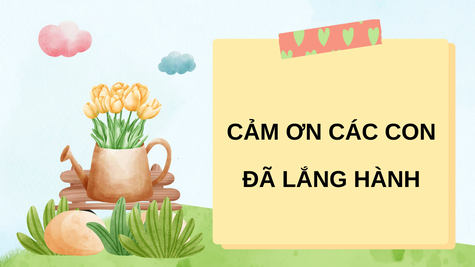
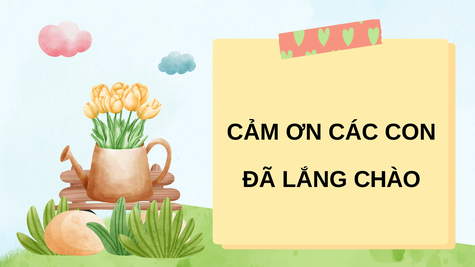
HÀNH: HÀNH -> CHÀO (387, 180)
